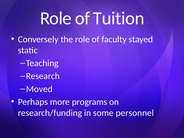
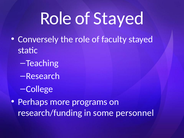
of Tuition: Tuition -> Stayed (119, 18)
Moved: Moved -> College (39, 89)
